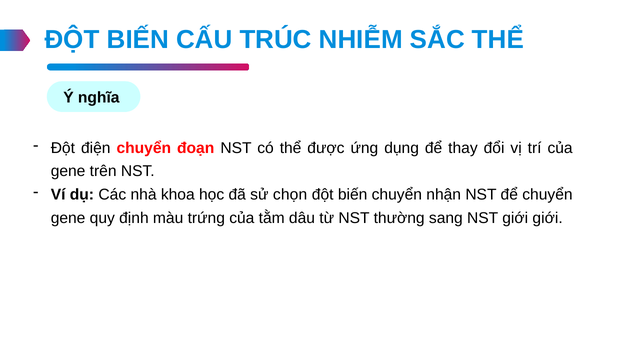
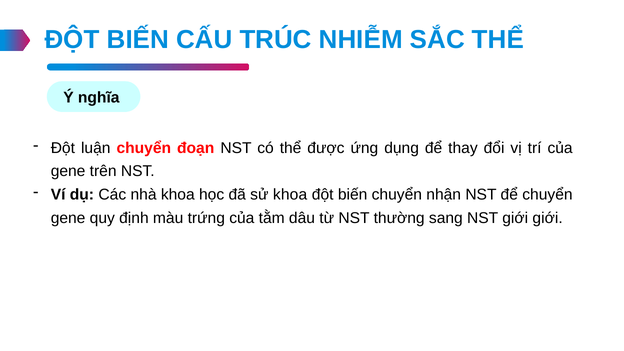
điện: điện -> luận (96, 148)
sử chọn: chọn -> khoa (290, 195)
